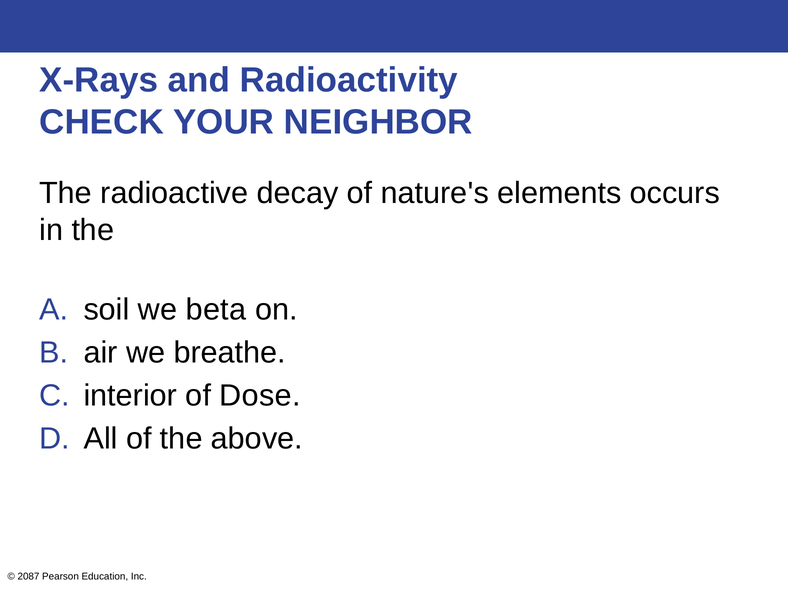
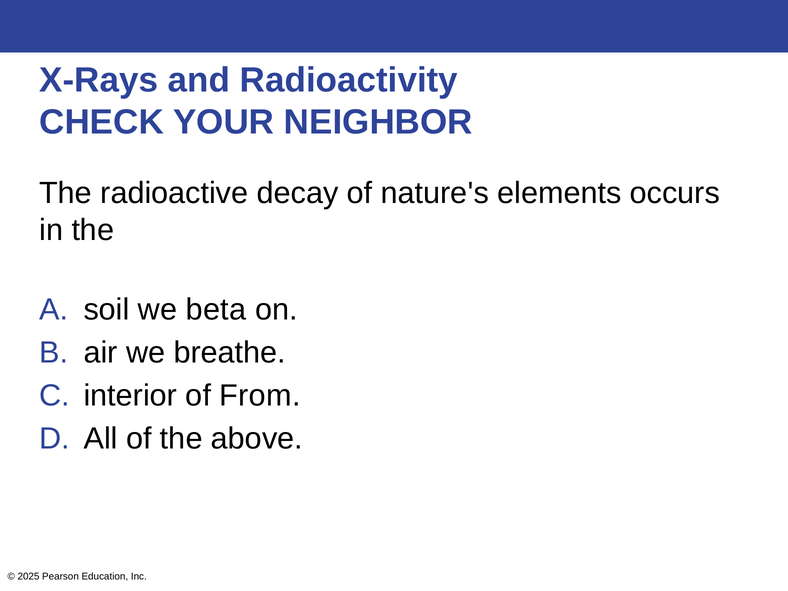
Dose: Dose -> From (260, 396)
2087: 2087 -> 2025 (28, 577)
